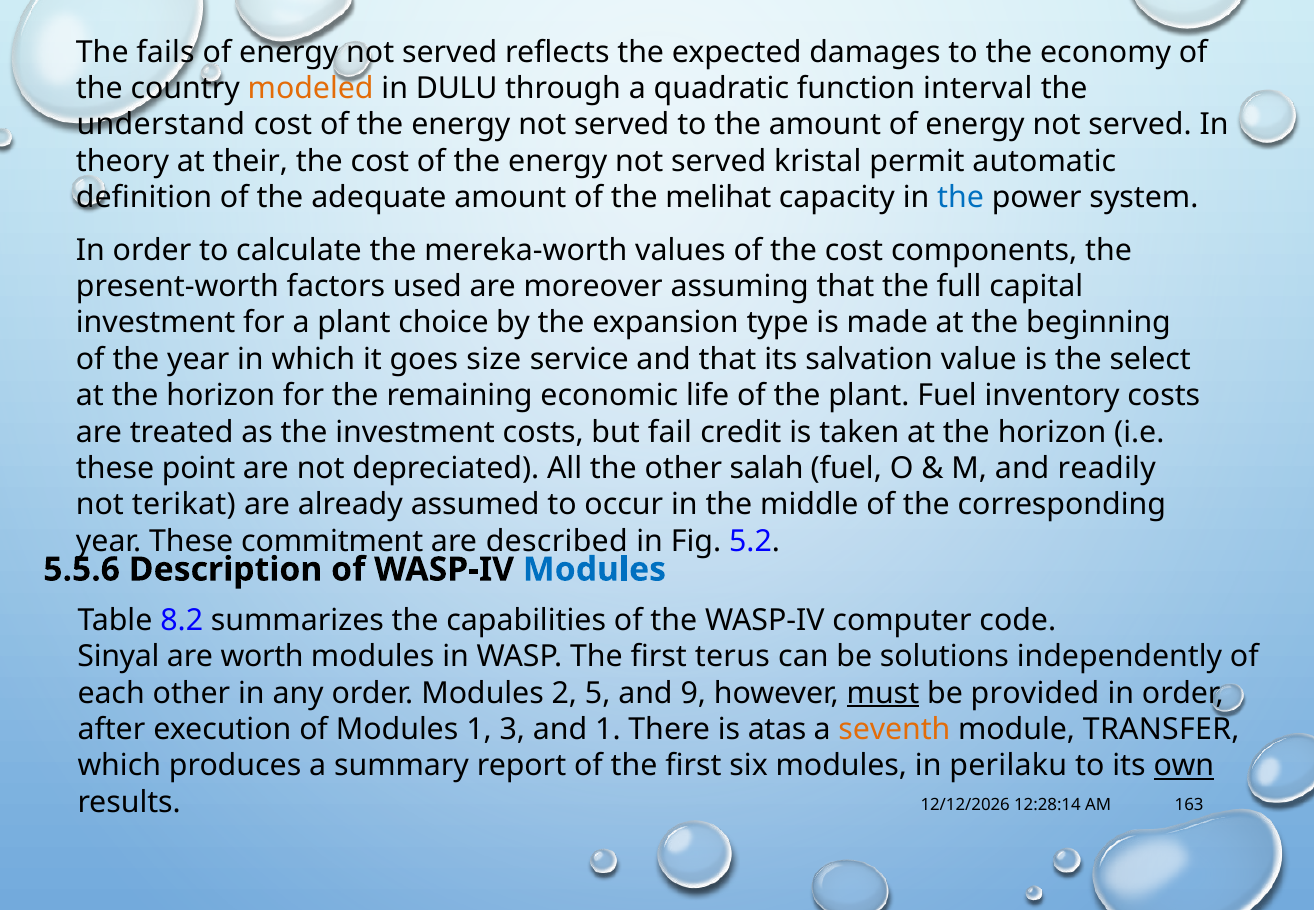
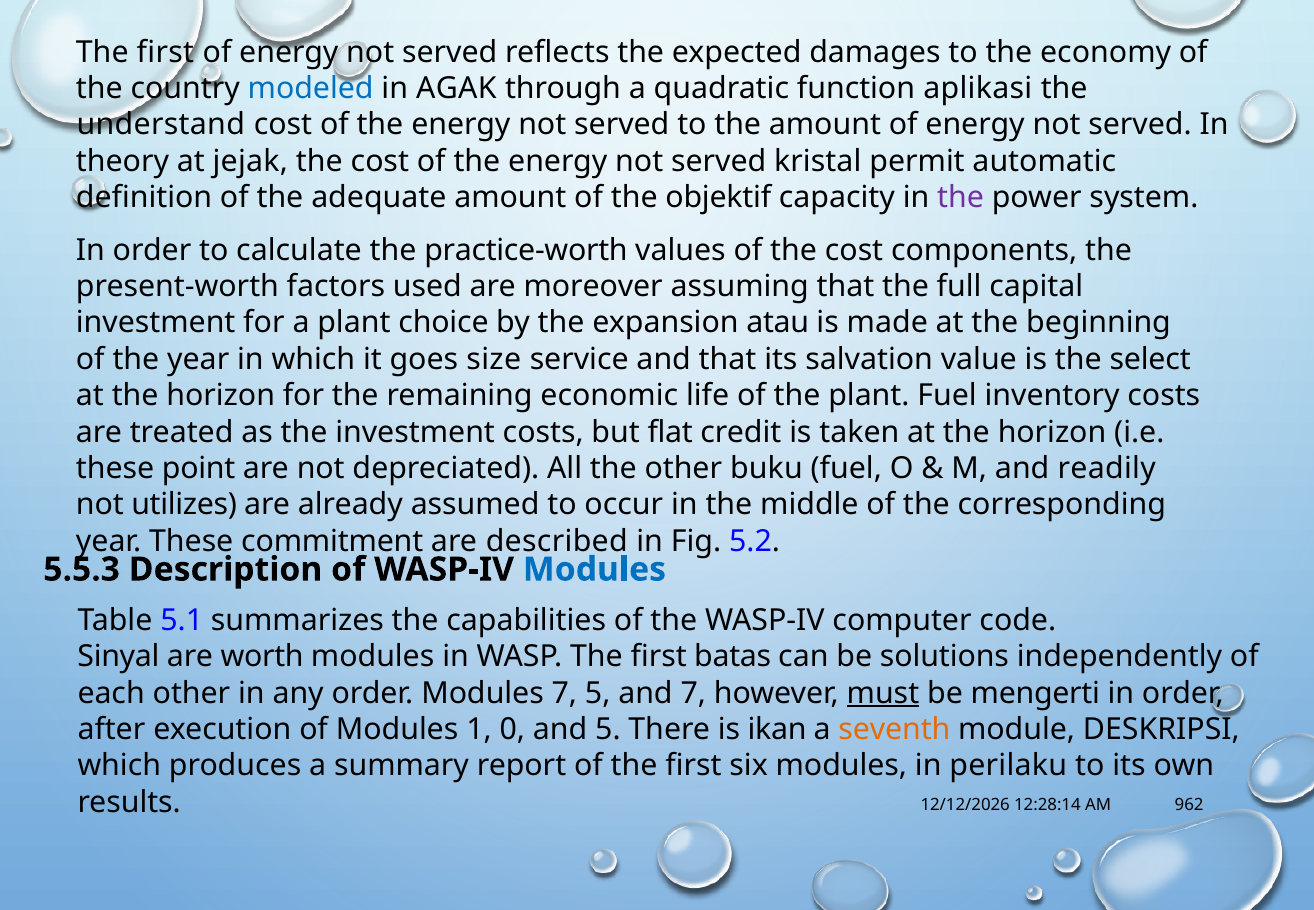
fails: fails -> first (165, 52)
modeled colour: orange -> blue (311, 89)
DULU: DULU -> AGAK (456, 89)
interval: interval -> aplikasi (978, 89)
their: their -> jejak (250, 161)
melihat: melihat -> objektif (718, 198)
the colour: blue -> purple (961, 198)
mereka-worth: mereka-worth -> practice-worth (526, 250)
type: type -> atau (778, 323)
fail: fail -> flat (670, 432)
salah: salah -> buku (766, 468)
terikat: terikat -> utilizes (184, 505)
5.5.6: 5.5.6 -> 5.5.3 (82, 569)
8.2: 8.2 -> 5.1 (182, 620)
terus: terus -> batas (733, 656)
Modules 2: 2 -> 7 (564, 693)
and 9: 9 -> 7 (693, 693)
provided: provided -> mengerti (1035, 693)
3: 3 -> 0 (512, 729)
and 1: 1 -> 5 (608, 729)
atas: atas -> ikan (777, 729)
TRANSFER: TRANSFER -> DESKRIPSI (1161, 729)
own underline: present -> none (1184, 766)
163: 163 -> 962 (1189, 804)
